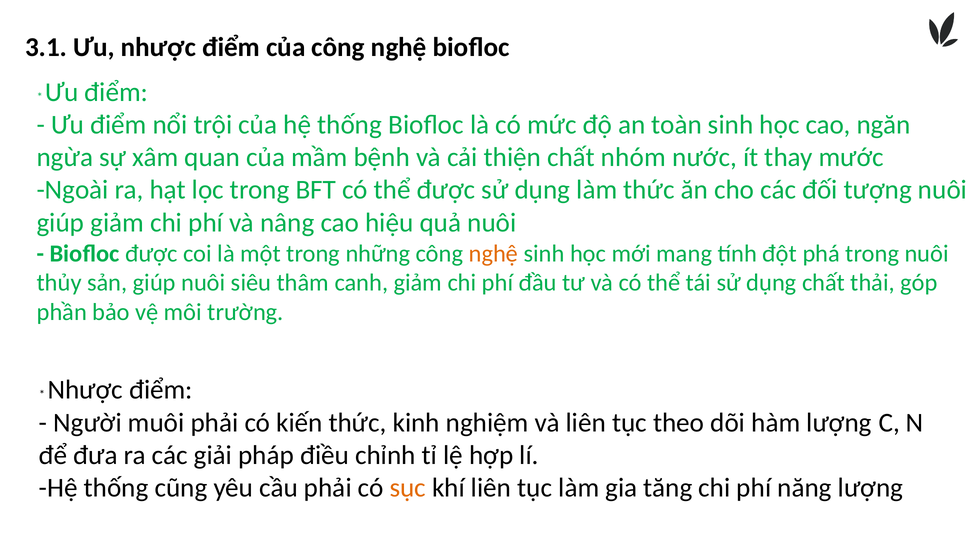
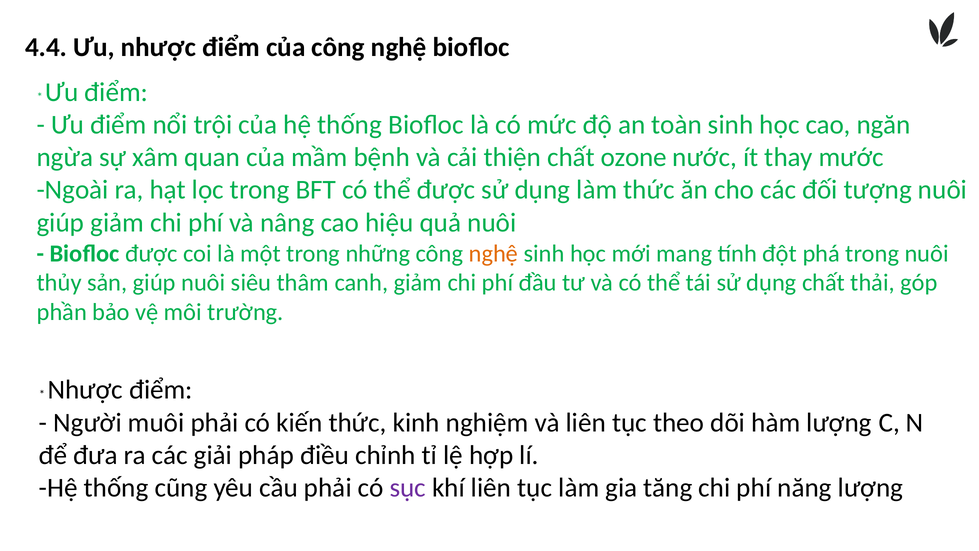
3.1: 3.1 -> 4.4 (46, 47)
nhóm: nhóm -> ozone (634, 157)
sục colour: orange -> purple (408, 488)
